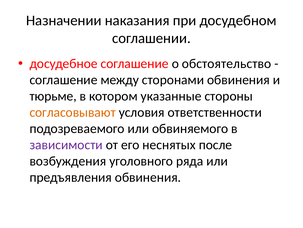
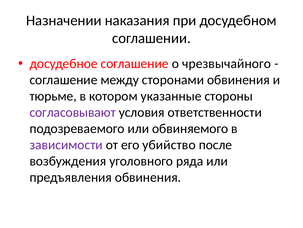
обстоятельство: обстоятельство -> чрезвычайного (227, 64)
согласовывают colour: orange -> purple (73, 112)
неснятых: неснятых -> убийство (169, 144)
